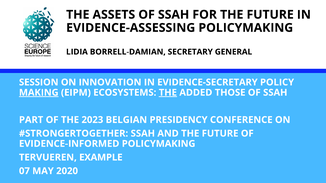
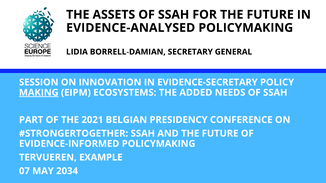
EVIDENCE-ASSESSING: EVIDENCE-ASSESSING -> EVIDENCE-ANALYSED (131, 28)
THE underline: present -> none (168, 93)
THOSE: THOSE -> NEEDS (230, 93)
2023: 2023 -> 2021 (92, 120)
2020: 2020 -> 2034 (67, 171)
